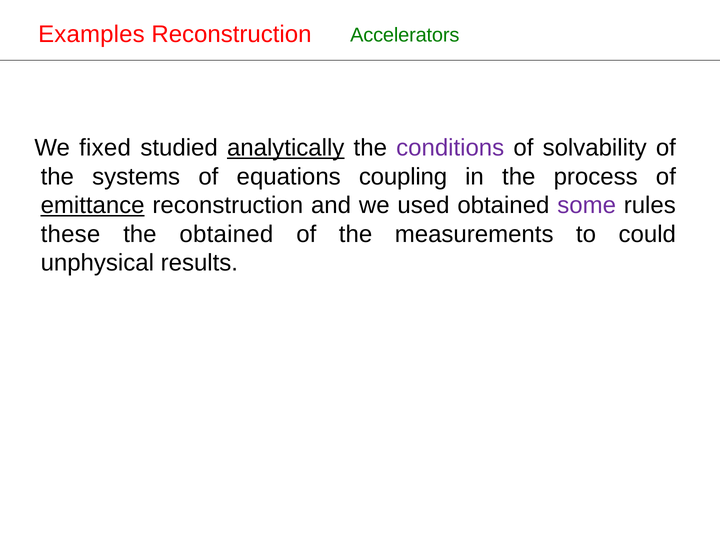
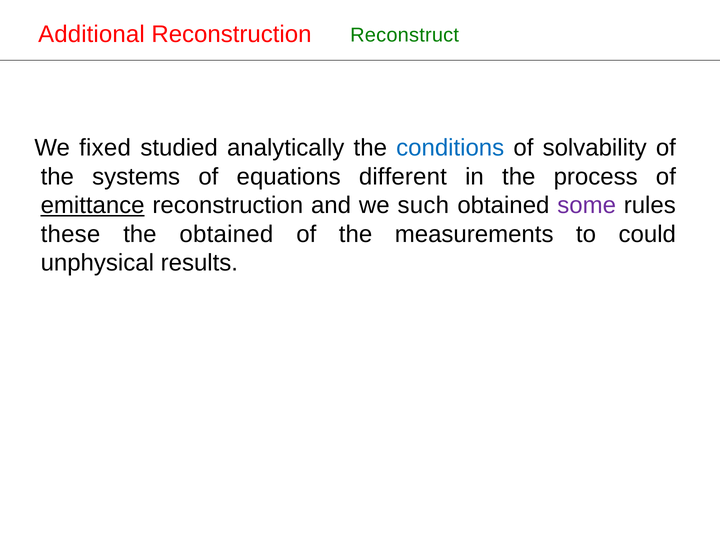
Examples: Examples -> Additional (91, 34)
Accelerators: Accelerators -> Reconstruct (405, 35)
analytically underline: present -> none (286, 148)
conditions colour: purple -> blue (450, 148)
coupling: coupling -> different (403, 177)
used: used -> such (423, 205)
